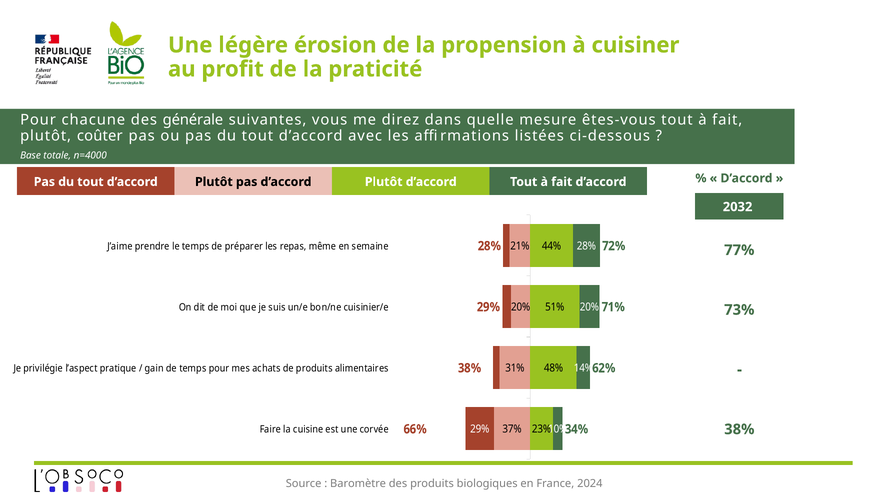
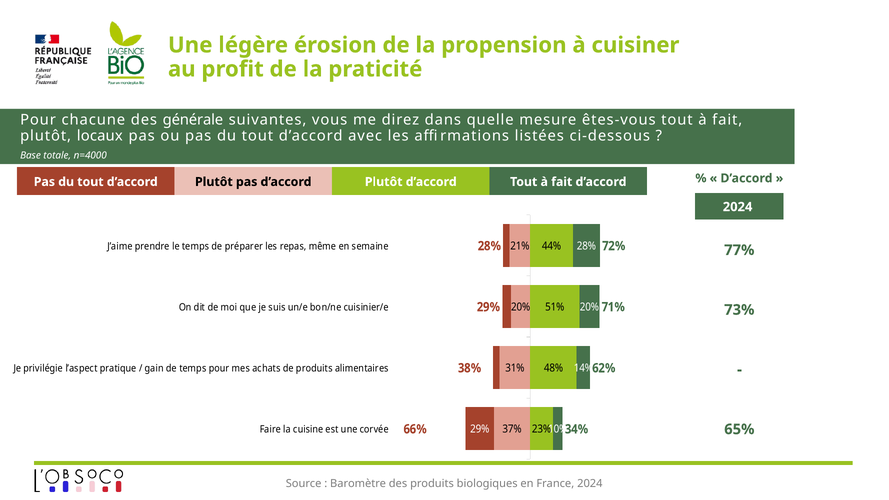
coûter: coûter -> locaux (100, 136)
2032: 2032 -> 2024 (738, 207)
38%: 38% -> 65% (739, 429)
